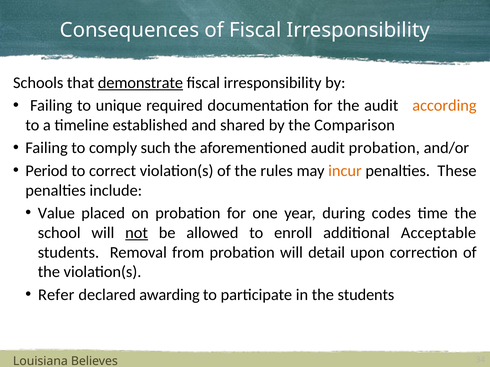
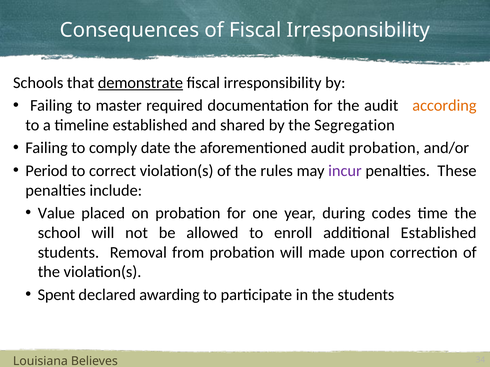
unique: unique -> master (119, 106)
Comparison: Comparison -> Segregation (355, 125)
such: such -> date (156, 148)
incur colour: orange -> purple (345, 171)
not underline: present -> none (137, 233)
additional Acceptable: Acceptable -> Established (439, 233)
detail: detail -> made (327, 253)
Refer: Refer -> Spent (56, 295)
